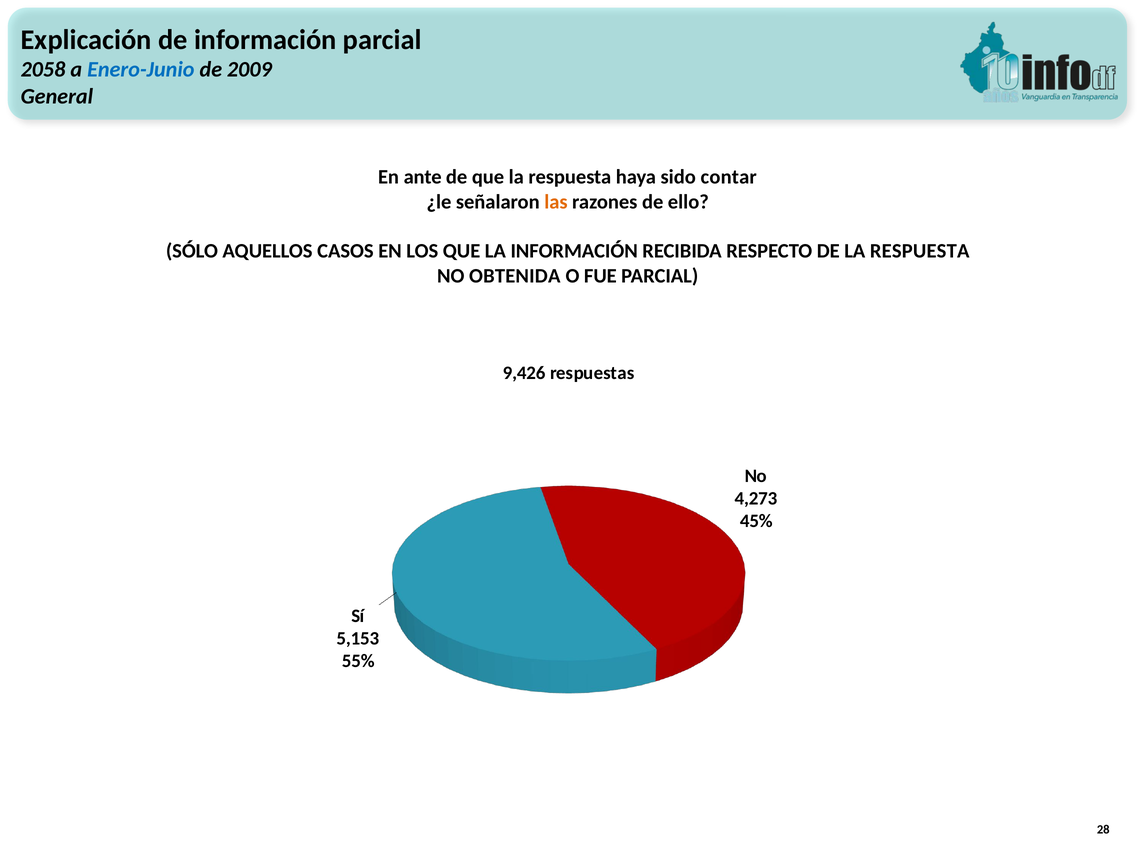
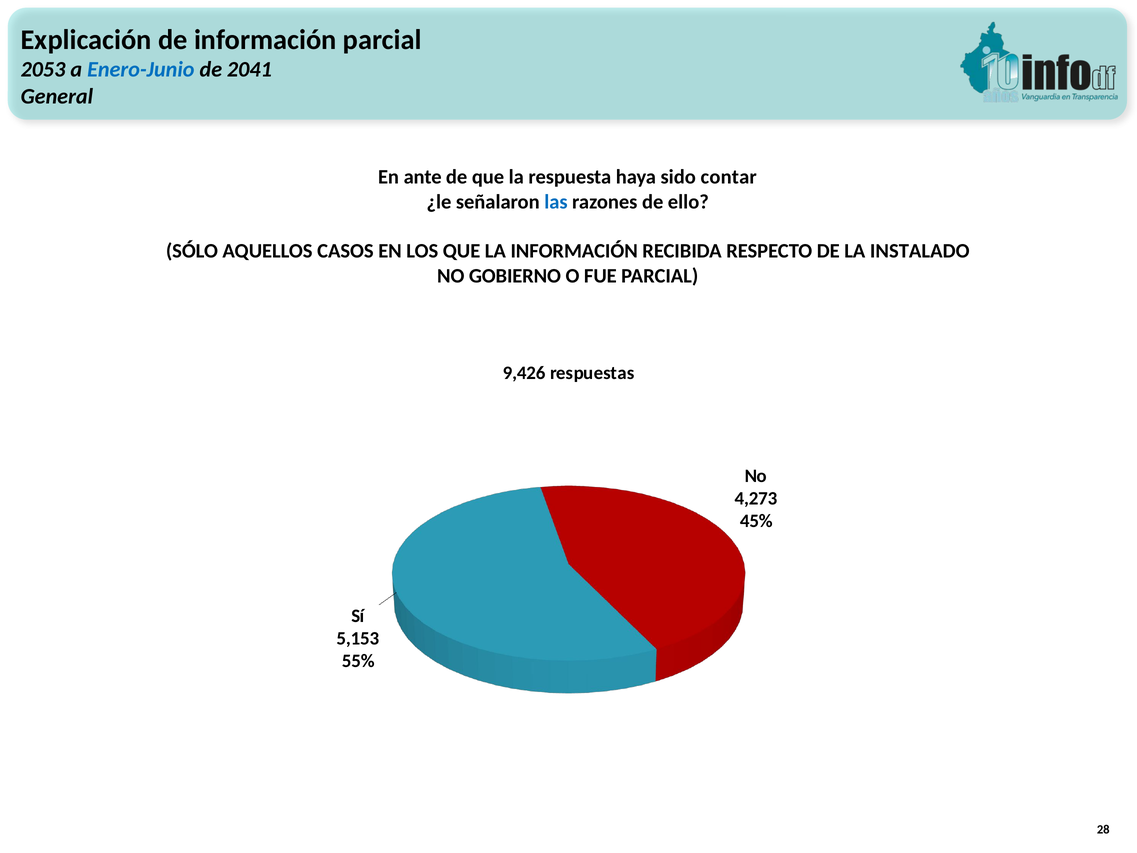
2058: 2058 -> 2053 (43, 70)
2009: 2009 -> 2041 (249, 70)
las colour: orange -> blue (556, 202)
DE LA RESPUESTA: RESPUESTA -> INSTALADO (920, 251)
OBTENIDA: OBTENIDA -> GOBIERNO (515, 276)
